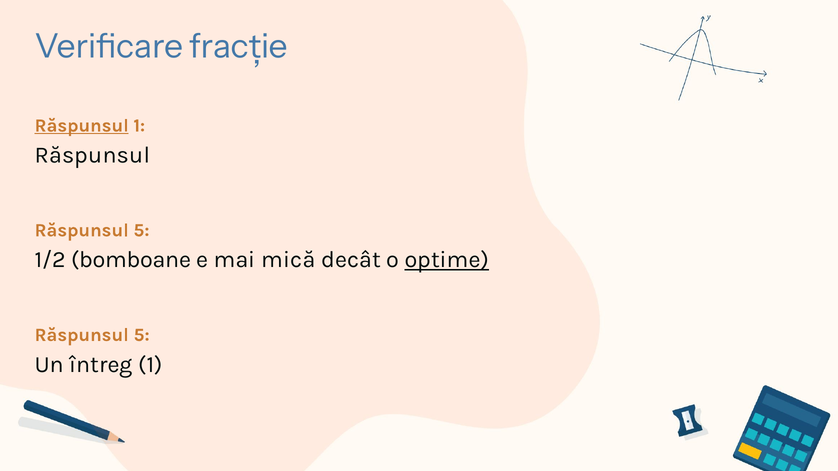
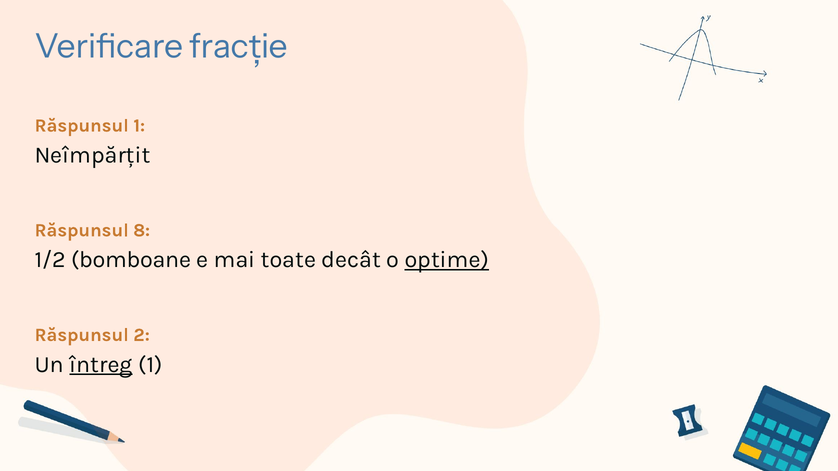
Răspunsul underline: present -> none (82, 126)
Răspunsul: Răspunsul -> Neîmpărțit (92, 155)
5: 5 -> 8 (142, 230)
mică: mică -> toate (288, 260)
5: 5 -> 2 (142, 335)
întreg underline: none -> present (101, 365)
